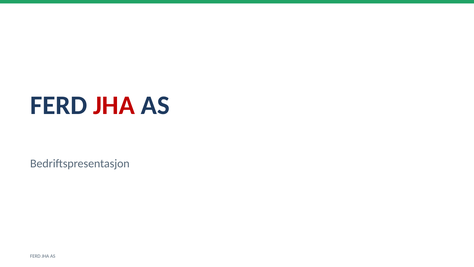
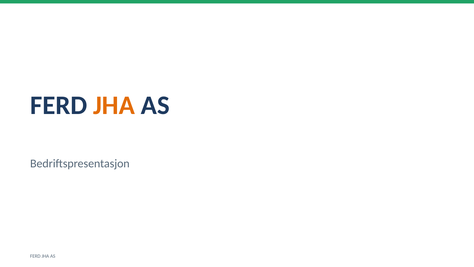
JHA colour: red -> orange (114, 105)
